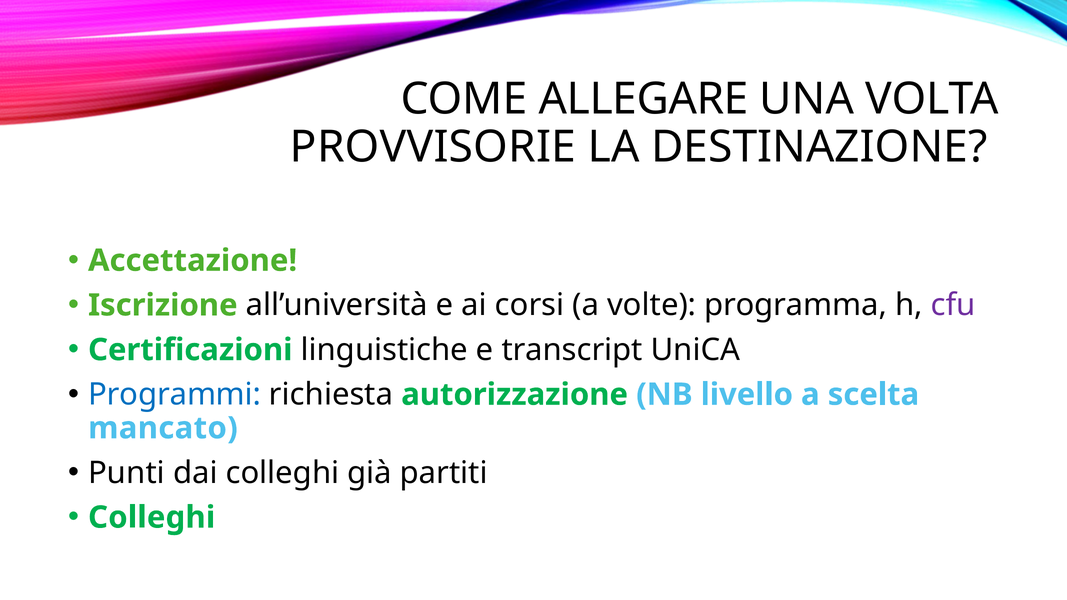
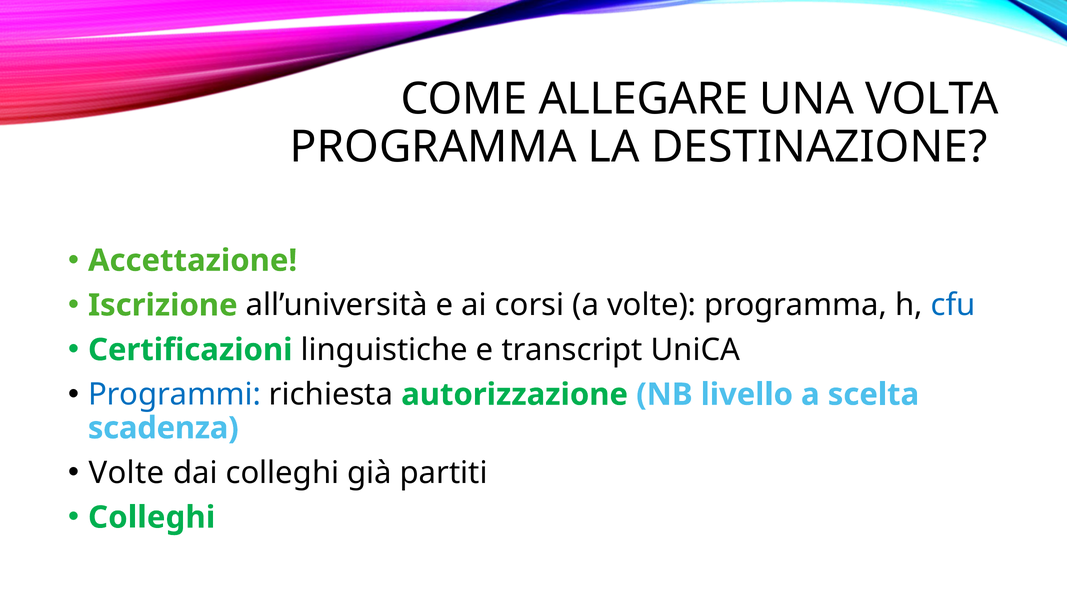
PROVVISORIE: PROVVISORIE -> PROGRAMMA (433, 147)
cfu colour: purple -> blue (953, 305)
mancato: mancato -> scadenza (163, 428)
Punti: Punti -> Volte (126, 473)
